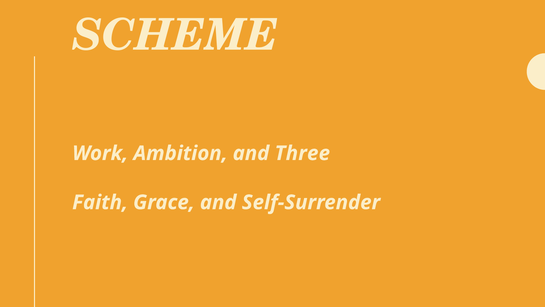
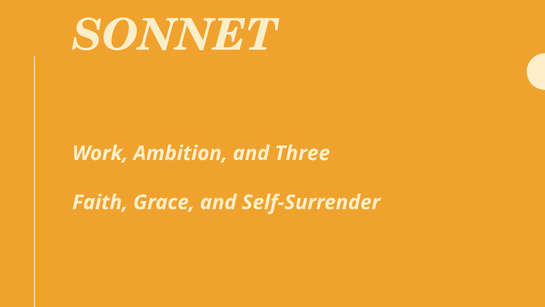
SCHEME: SCHEME -> SONNET (175, 35)
